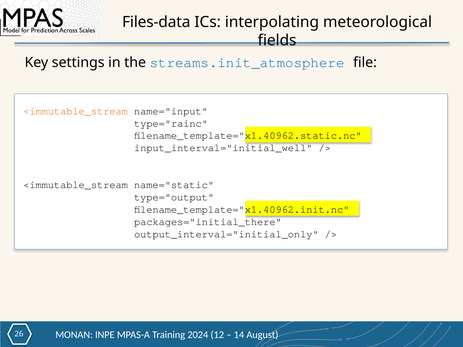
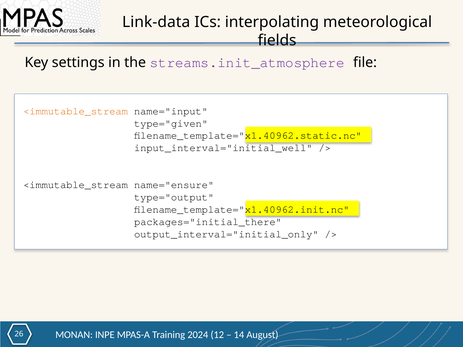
Files-data: Files-data -> Link-data (156, 22)
streams.init_atmosphere colour: blue -> purple (247, 63)
type="rainc: type="rainc -> type="given (171, 123)
name="static: name="static -> name="ensure (174, 185)
